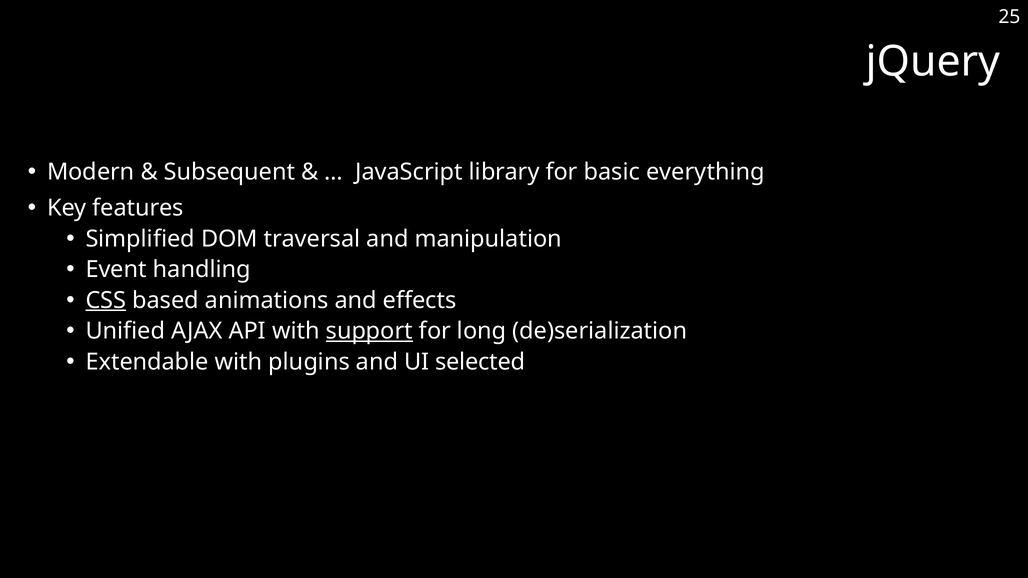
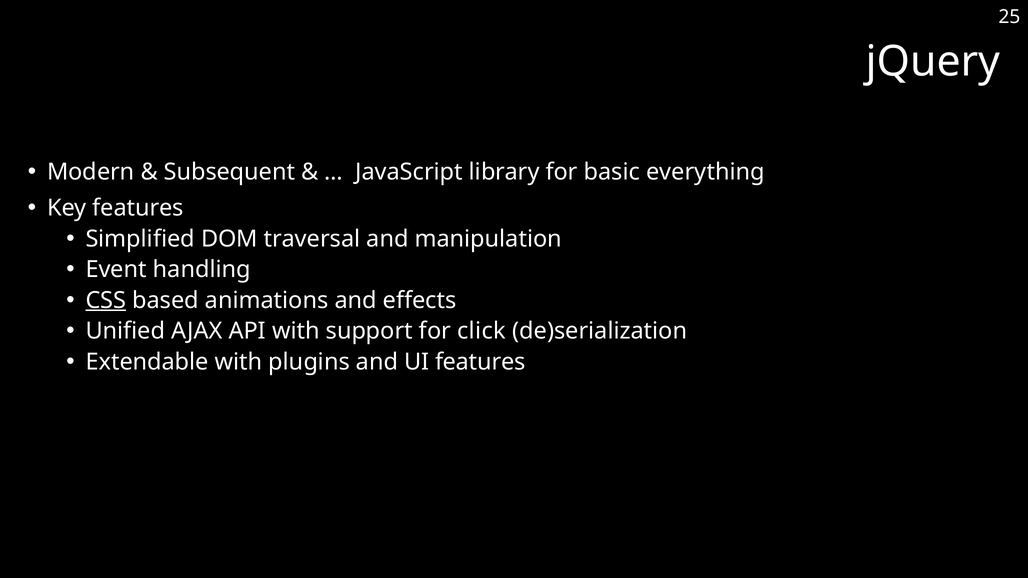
support underline: present -> none (369, 331)
long: long -> click (482, 331)
UI selected: selected -> features (480, 362)
